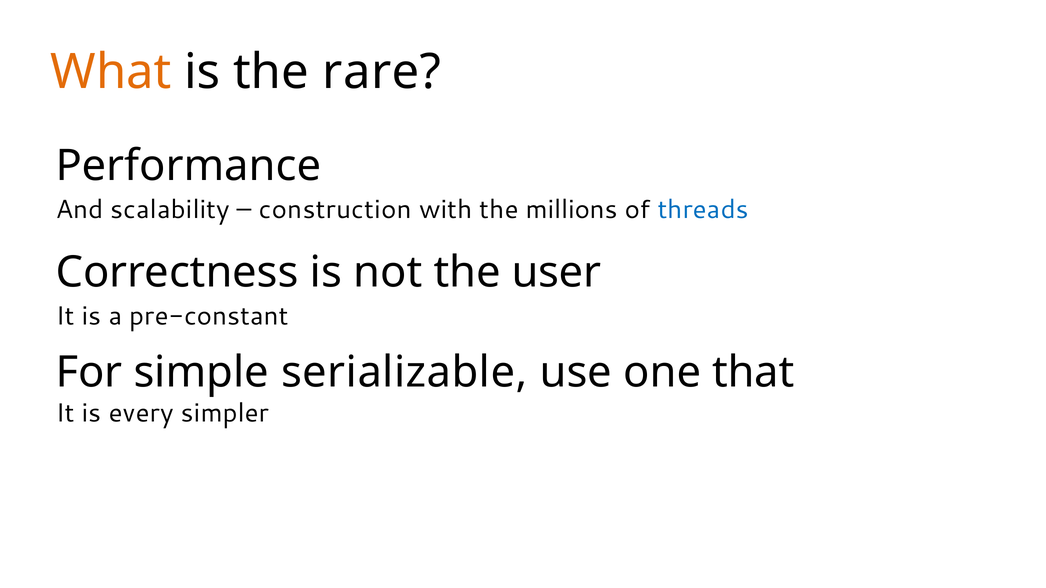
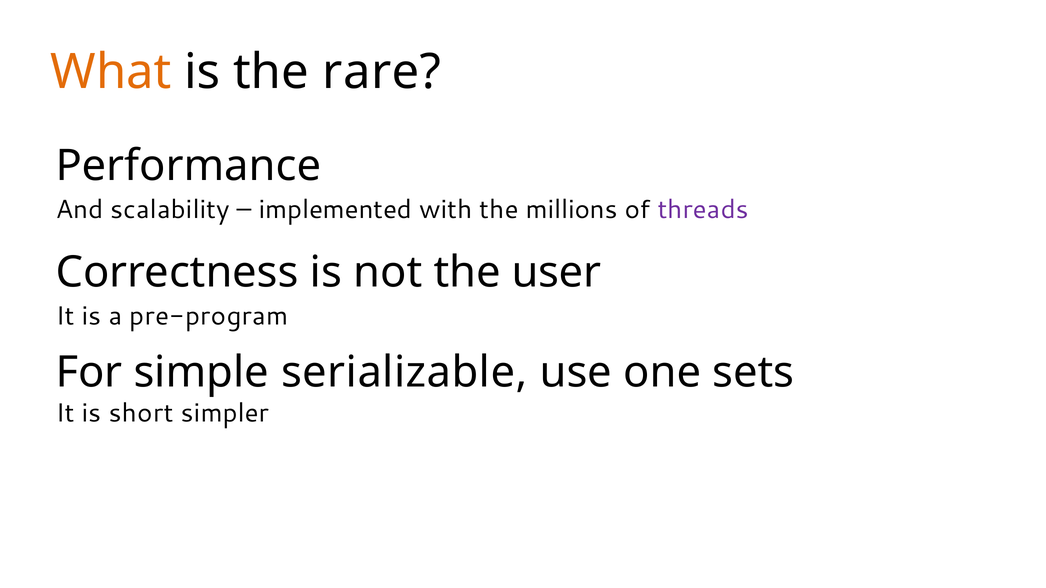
construction: construction -> implemented (336, 210)
threads colour: blue -> purple (703, 210)
pre-constant: pre-constant -> pre-program (209, 316)
that: that -> sets (753, 373)
every: every -> short (141, 413)
